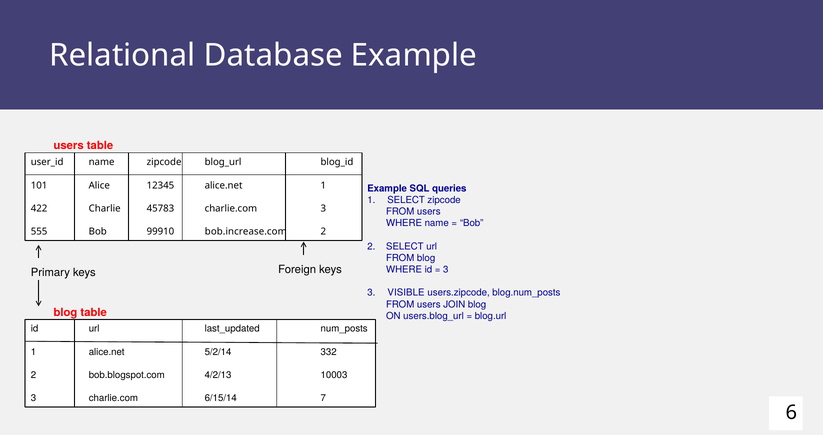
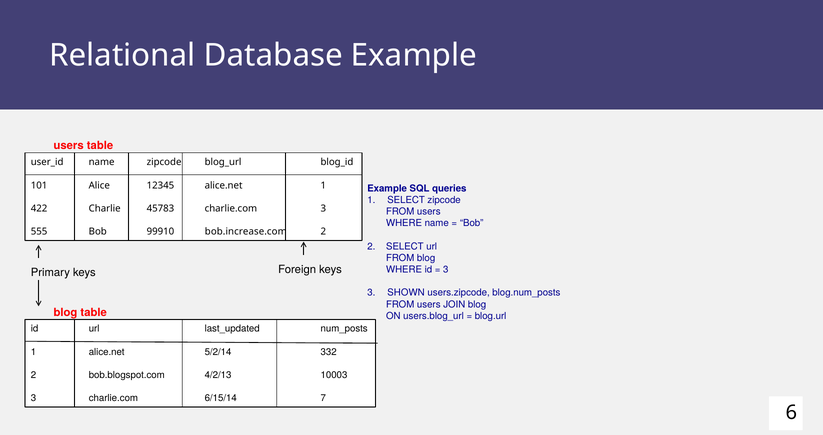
VISIBLE: VISIBLE -> SHOWN (406, 293)
